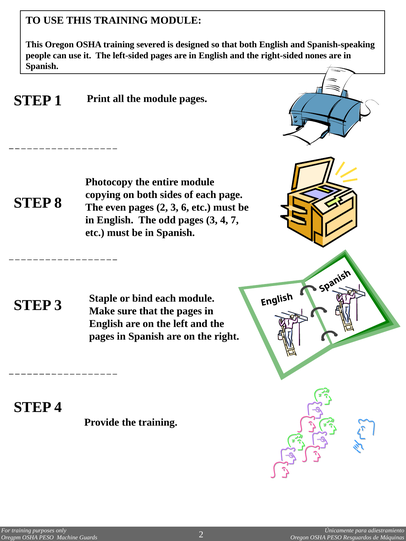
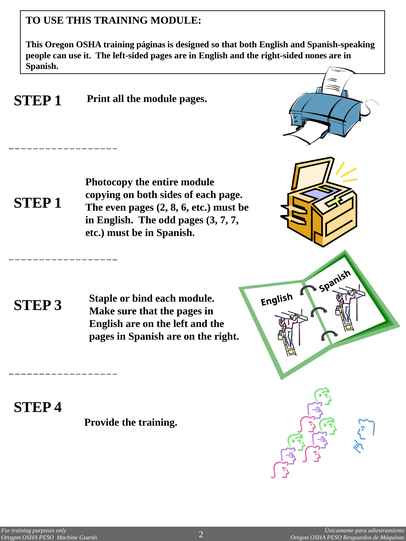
severed: severed -> páginas (151, 45)
8: 8 -> 1 (58, 203)
2 3: 3 -> 8 (175, 208)
3 4: 4 -> 7 (224, 220)
